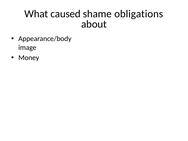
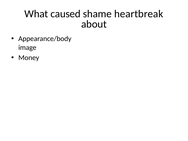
obligations: obligations -> heartbreak (139, 14)
